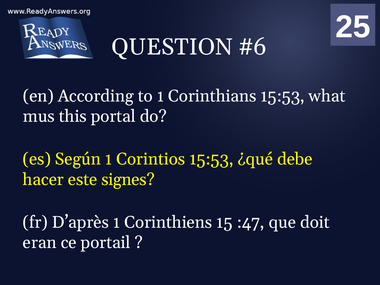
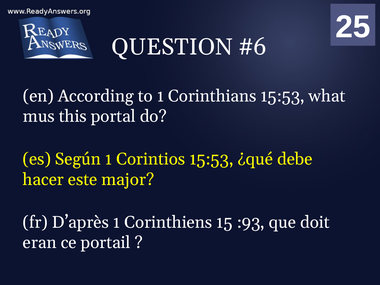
signes: signes -> major (128, 179)
:47: :47 -> :93 (251, 222)
